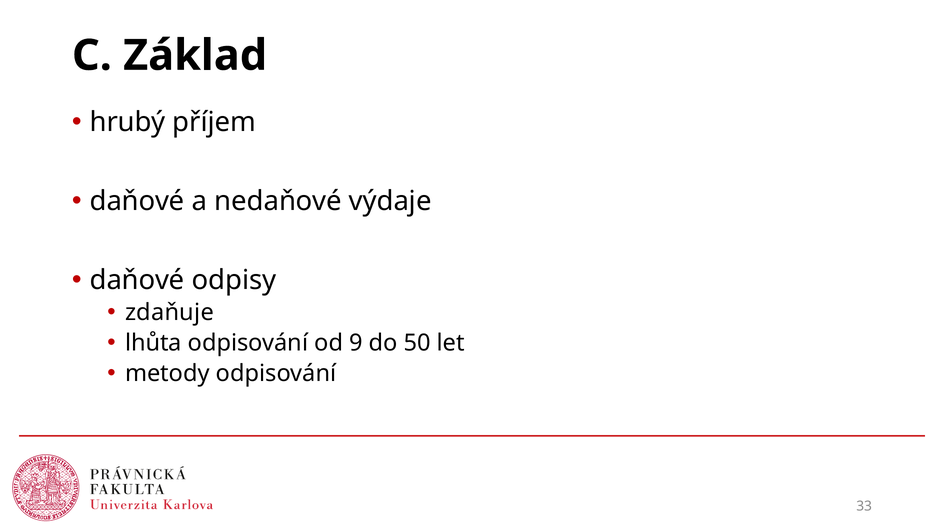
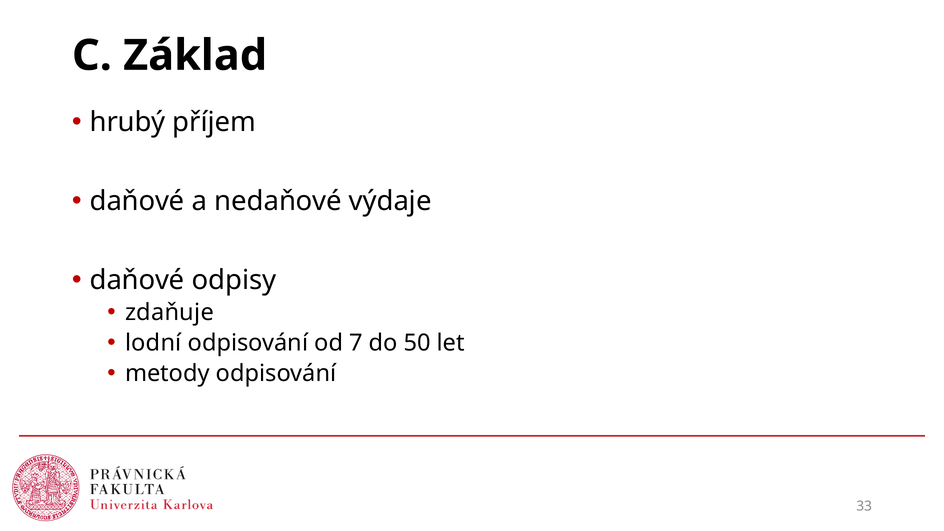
lhůta: lhůta -> lodní (153, 343)
9: 9 -> 7 (356, 343)
